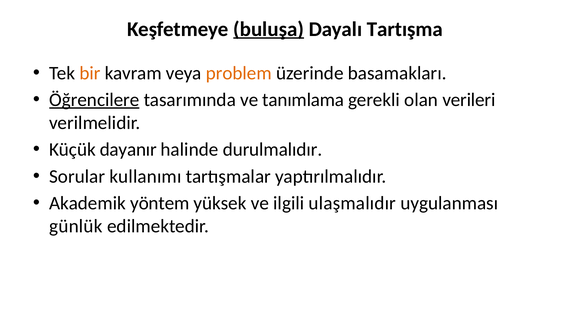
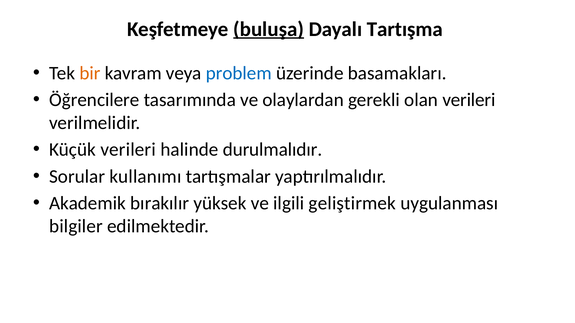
problem colour: orange -> blue (239, 73)
Öğrencilere underline: present -> none (94, 100)
tanımlama: tanımlama -> olaylardan (303, 100)
Küçük dayanır: dayanır -> verileri (128, 150)
yöntem: yöntem -> bırakılır (160, 203)
ulaşmalıdır: ulaşmalıdır -> geliştirmek (352, 203)
günlük: günlük -> bilgiler (76, 226)
